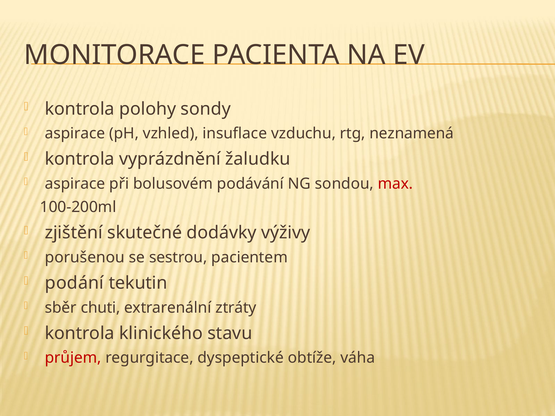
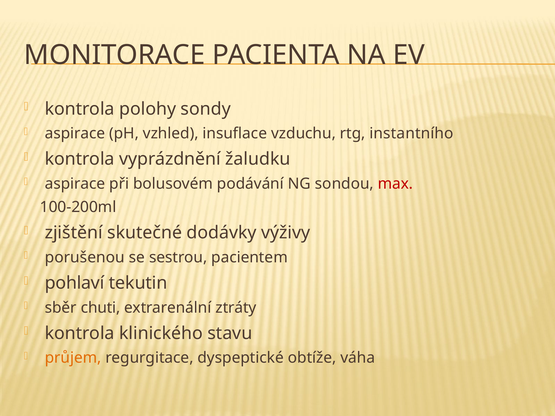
neznamená: neznamená -> instantního (412, 134)
podání: podání -> pohlaví (75, 283)
průjem colour: red -> orange (73, 358)
